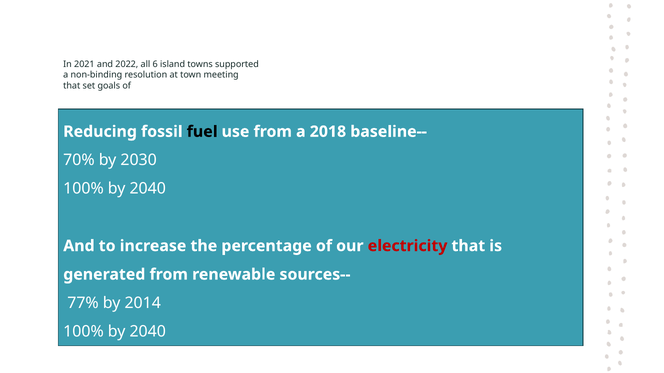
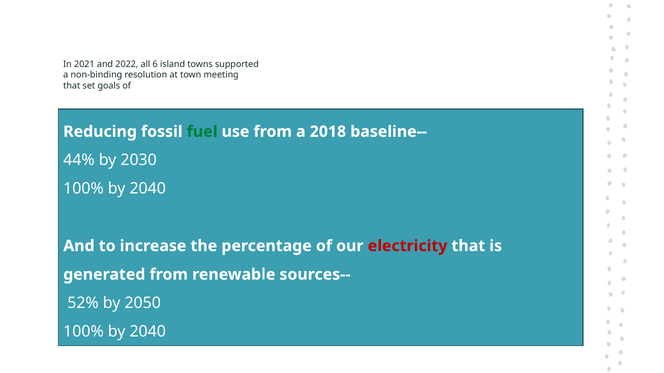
fuel colour: black -> green (202, 132)
70%: 70% -> 44% (79, 160)
77%: 77% -> 52% (83, 303)
2014: 2014 -> 2050 (143, 303)
